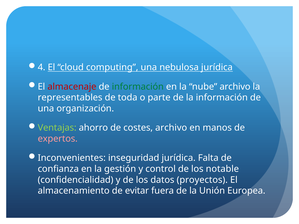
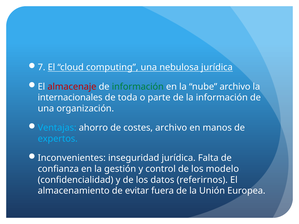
4: 4 -> 7 (42, 67)
representables: representables -> internacionales (70, 98)
Ventajas colour: light green -> light blue (57, 128)
expertos colour: pink -> light blue (58, 139)
notable: notable -> modelo (222, 169)
proyectos: proyectos -> referirnos (202, 180)
